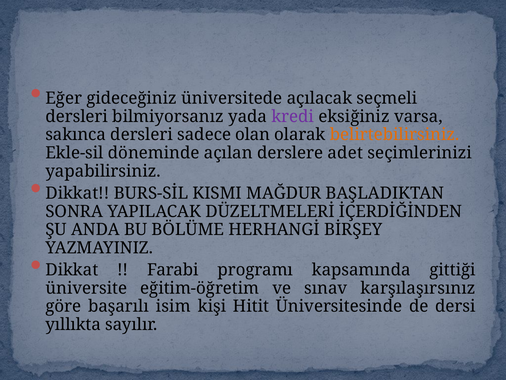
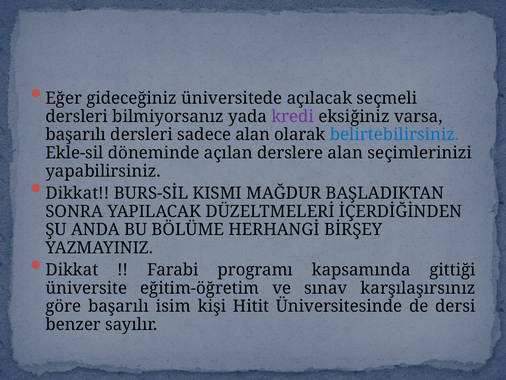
sakınca: sakınca -> başarılı (76, 135)
sadece olan: olan -> alan (253, 135)
belirtebilirsiniz colour: orange -> blue (395, 135)
derslere adet: adet -> alan (345, 153)
yıllıkta: yıllıkta -> benzer (73, 324)
